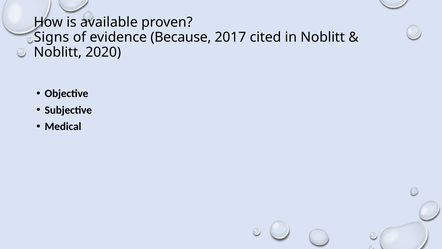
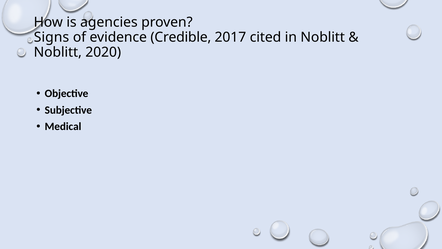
available: available -> agencies (109, 22)
Because: Because -> Credible (181, 37)
